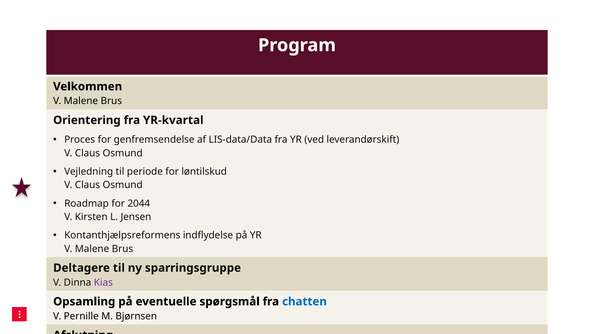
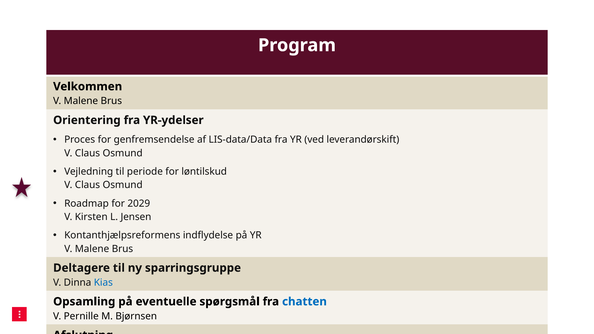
YR-kvartal: YR-kvartal -> YR-ydelser (173, 120)
2044: 2044 -> 2029 (139, 203)
Kias colour: purple -> blue (103, 283)
